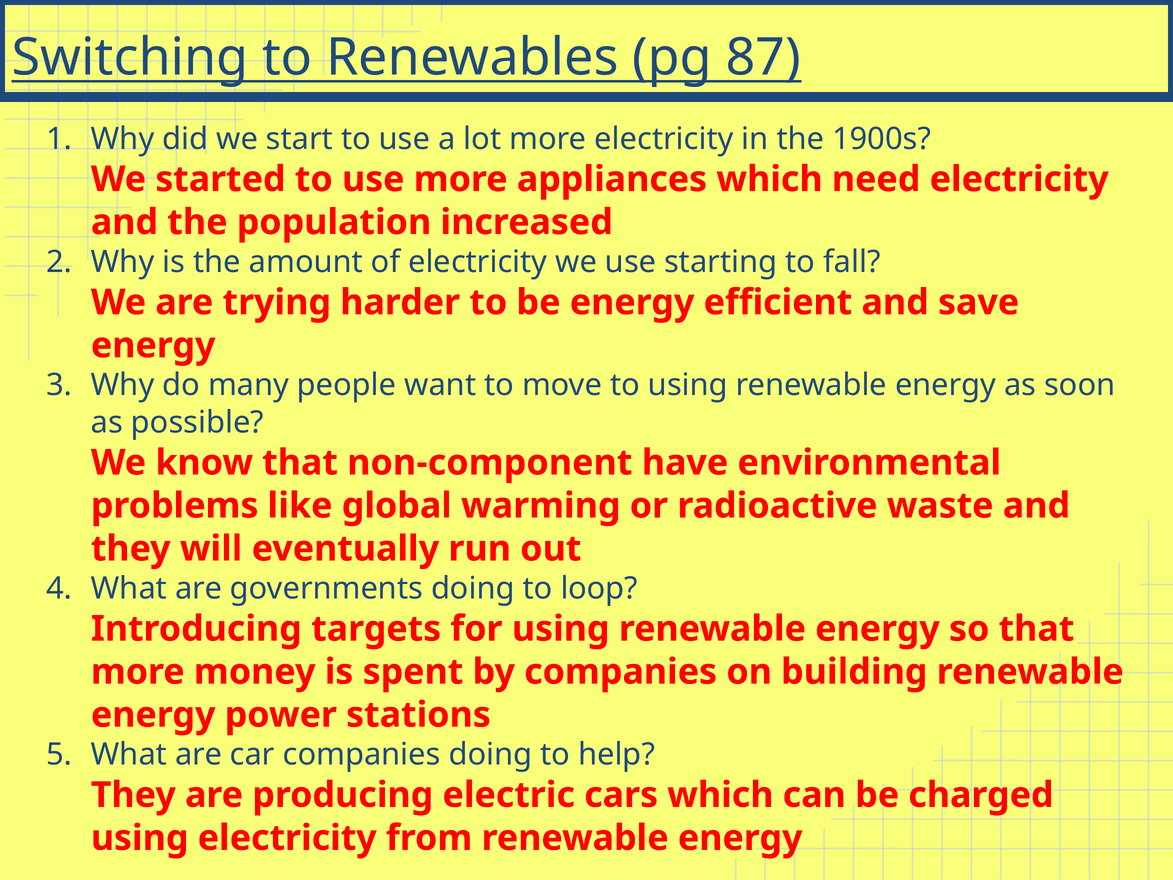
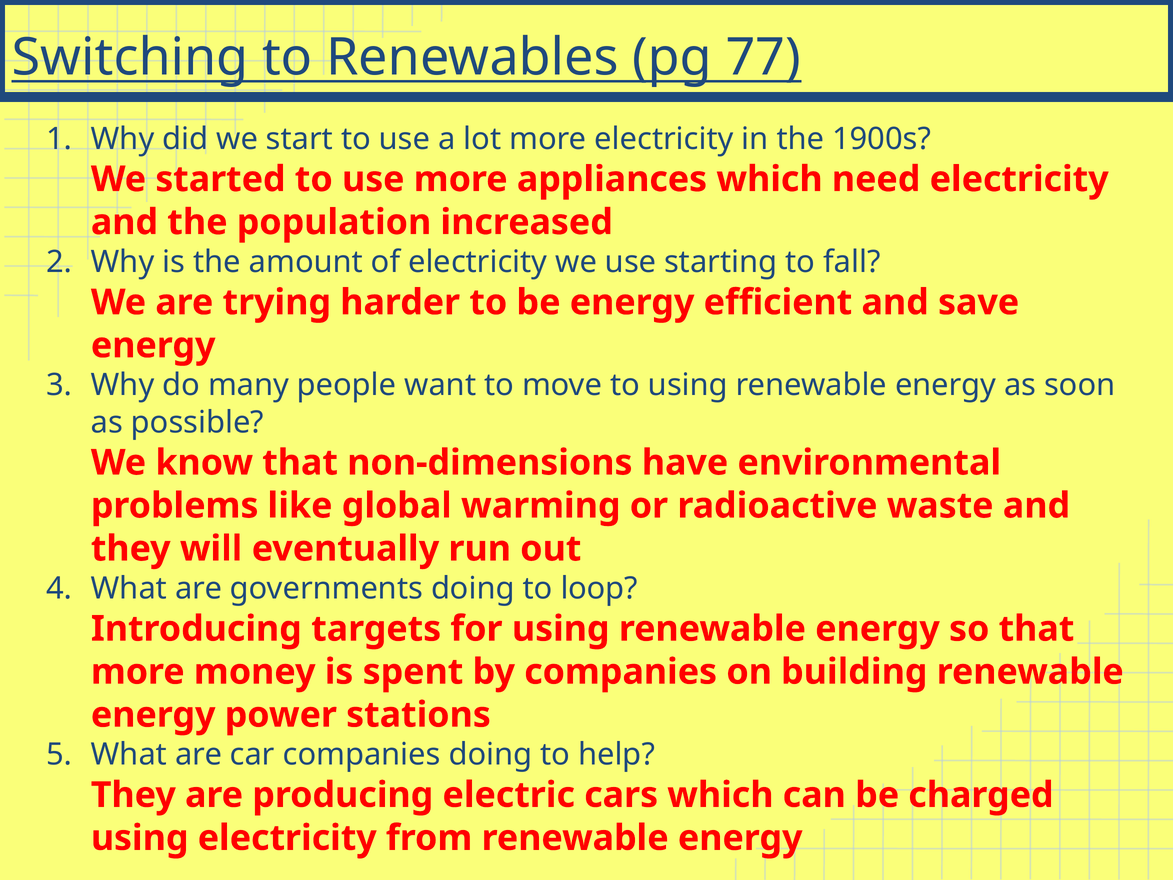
87: 87 -> 77 (763, 58)
non-component: non-component -> non-dimensions (490, 463)
